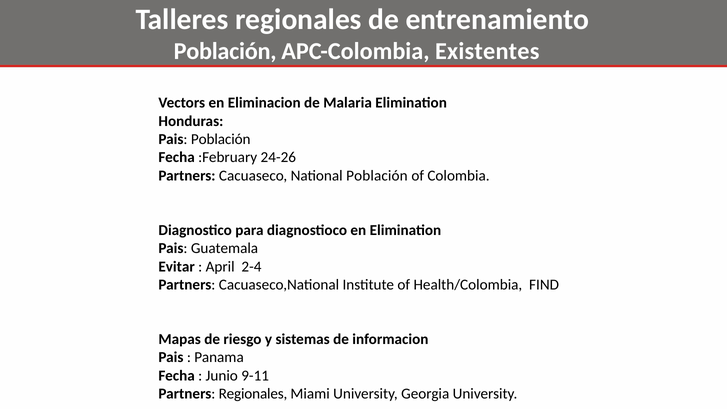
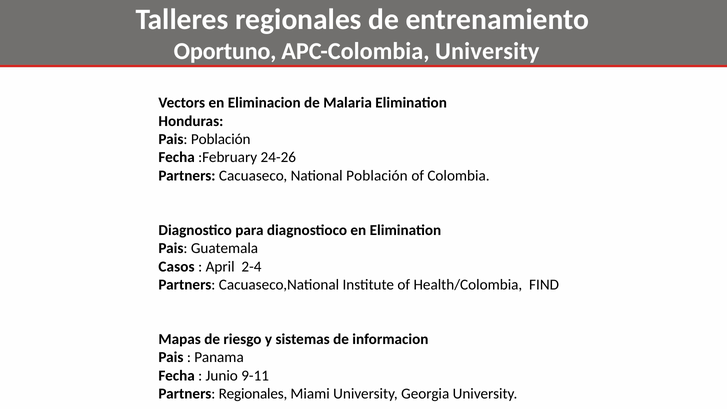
Población: Población -> Oportuno (225, 51)
APC-Colombia Existentes: Existentes -> University (487, 51)
Evitar: Evitar -> Casos (177, 266)
